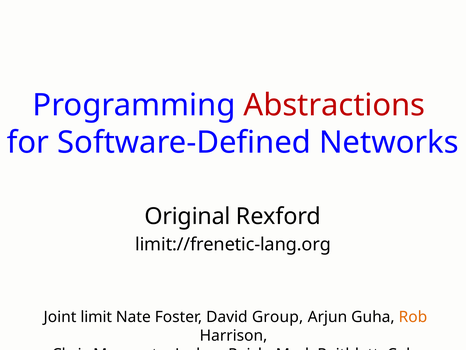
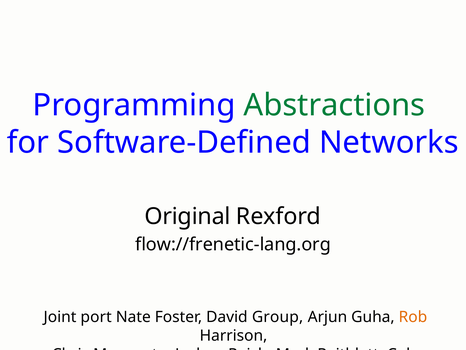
Abstractions colour: red -> green (334, 105)
limit://frenetic-lang.org: limit://frenetic-lang.org -> flow://frenetic-lang.org (233, 244)
limit: limit -> port (96, 316)
